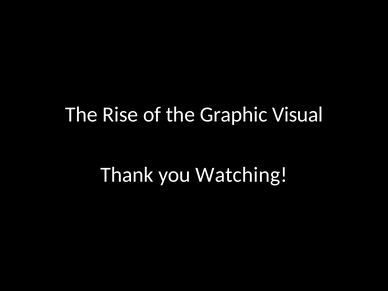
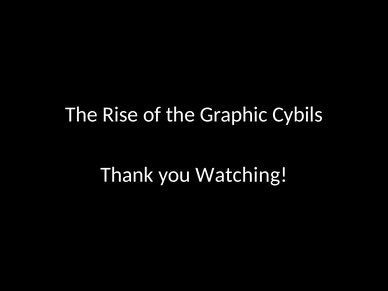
Visual: Visual -> Cybils (298, 114)
